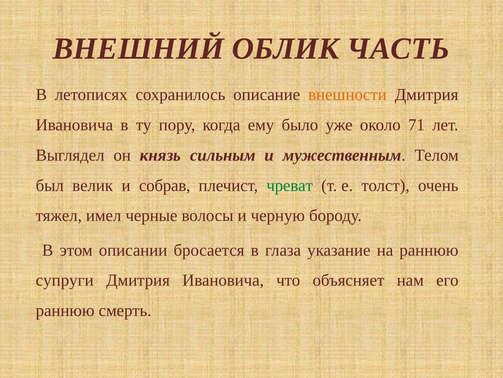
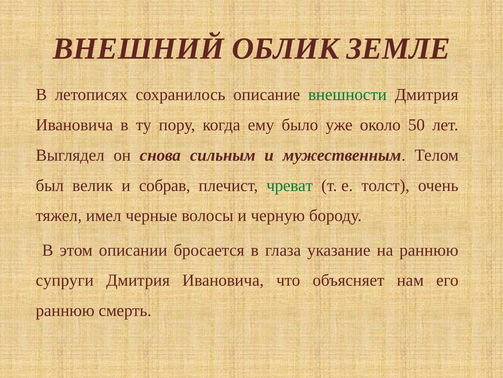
ЧАСТЬ: ЧАСТЬ -> ЗЕМЛЕ (398, 49)
внешности colour: orange -> green (347, 95)
71: 71 -> 50 (416, 125)
князь: князь -> снова (161, 155)
